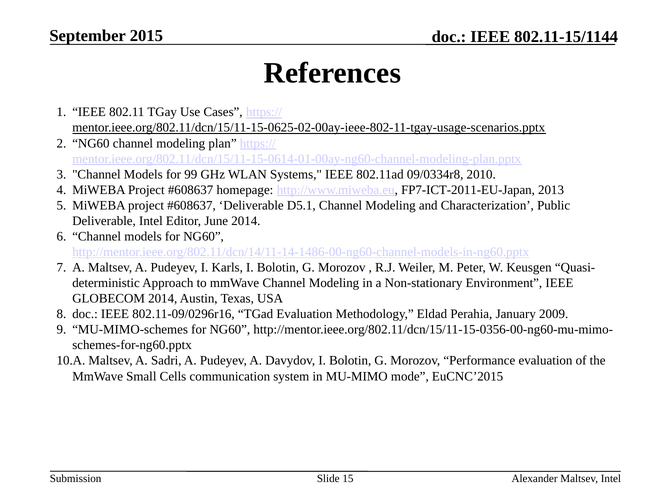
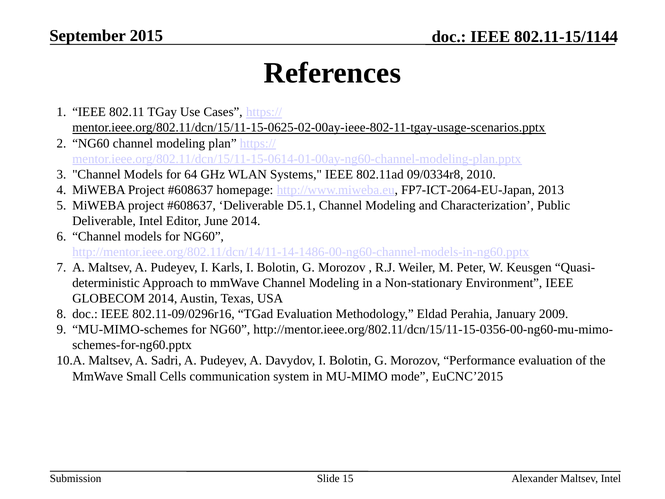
99: 99 -> 64 (191, 174)
FP7-ICT-2011-EU-Japan: FP7-ICT-2011-EU-Japan -> FP7-ICT-2064-EU-Japan (468, 190)
